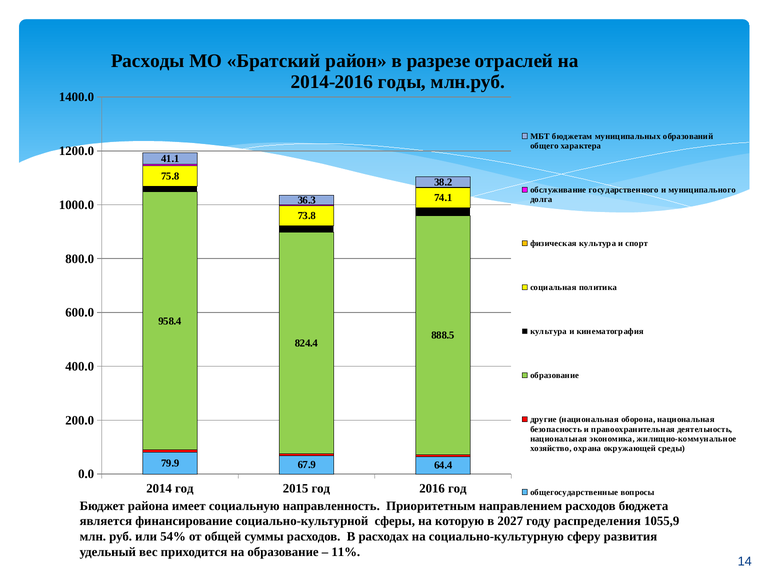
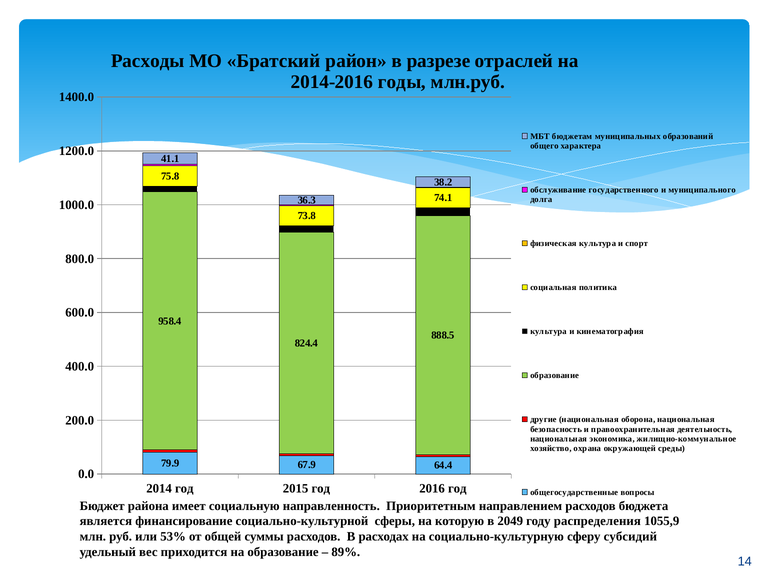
2027: 2027 -> 2049 (510, 521)
54%: 54% -> 53% (173, 537)
развития: развития -> субсидий (630, 537)
11%: 11% -> 89% (346, 552)
